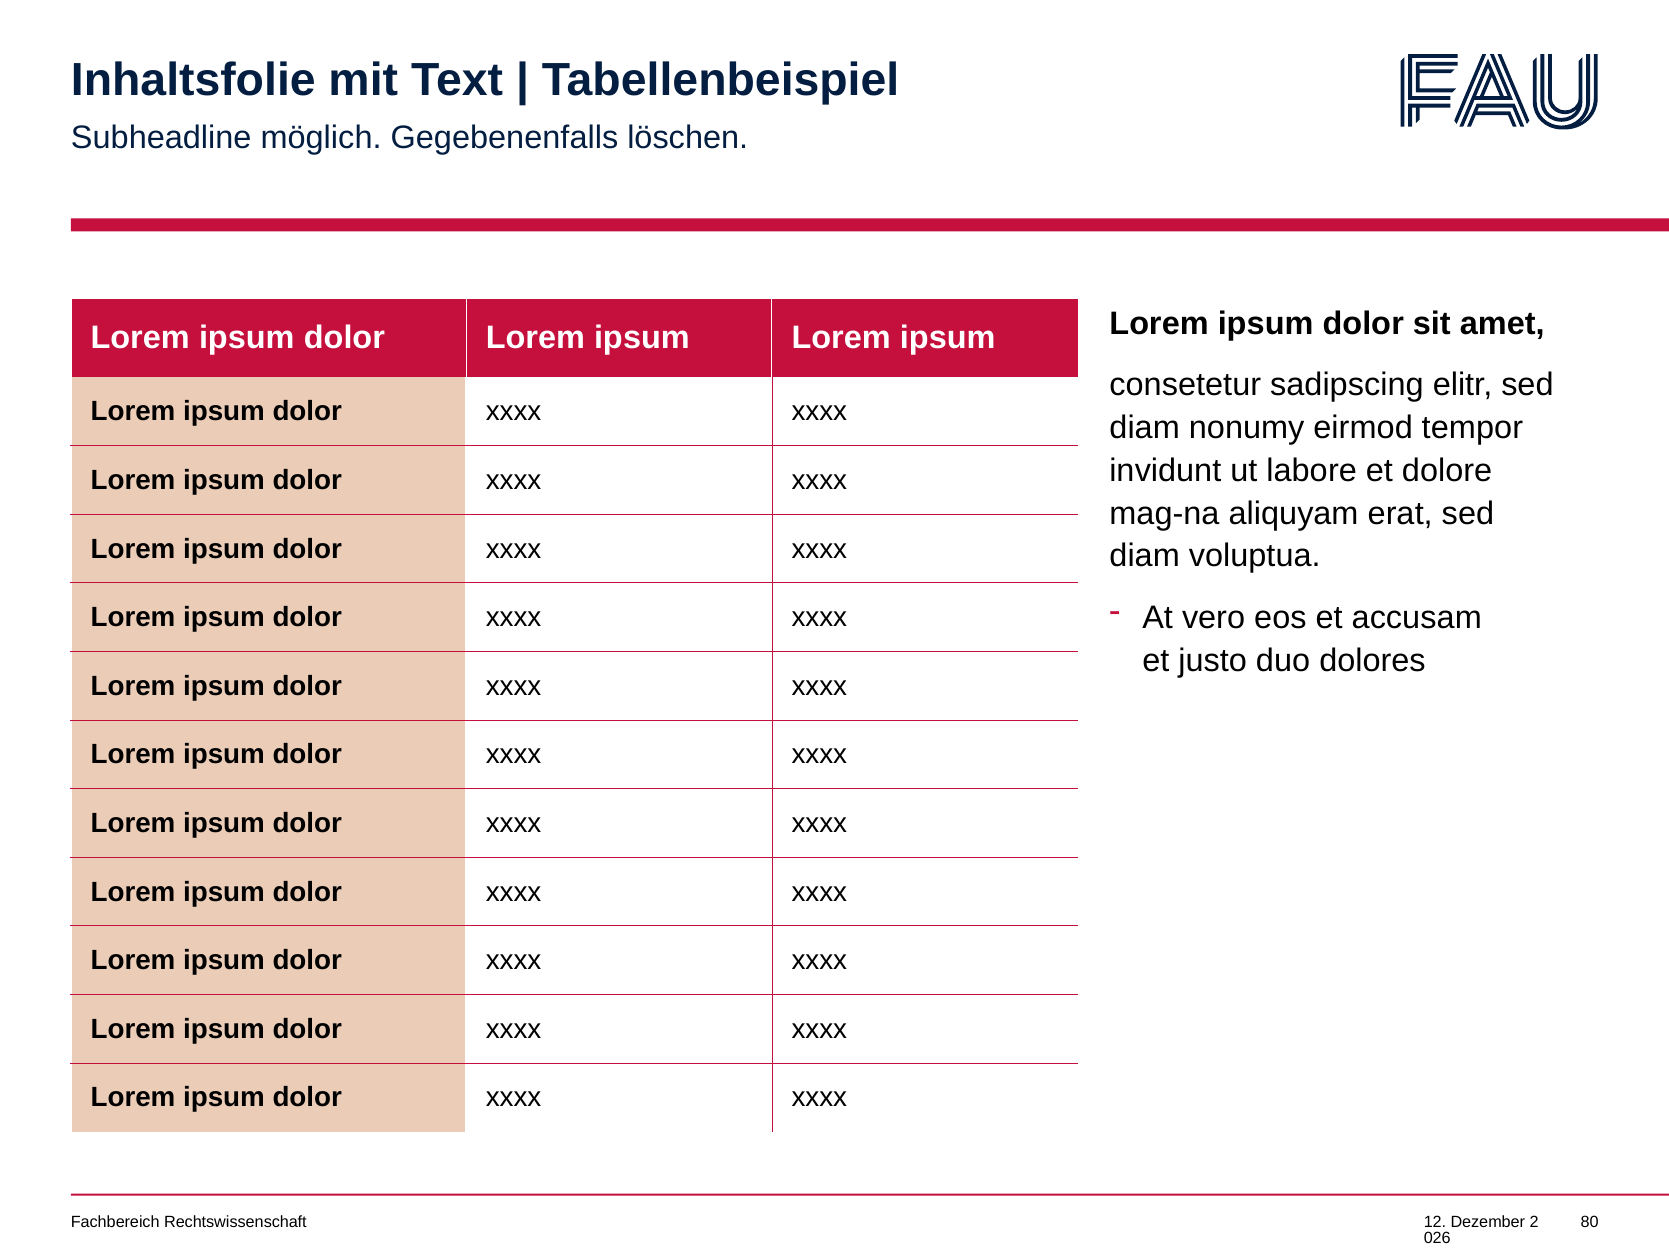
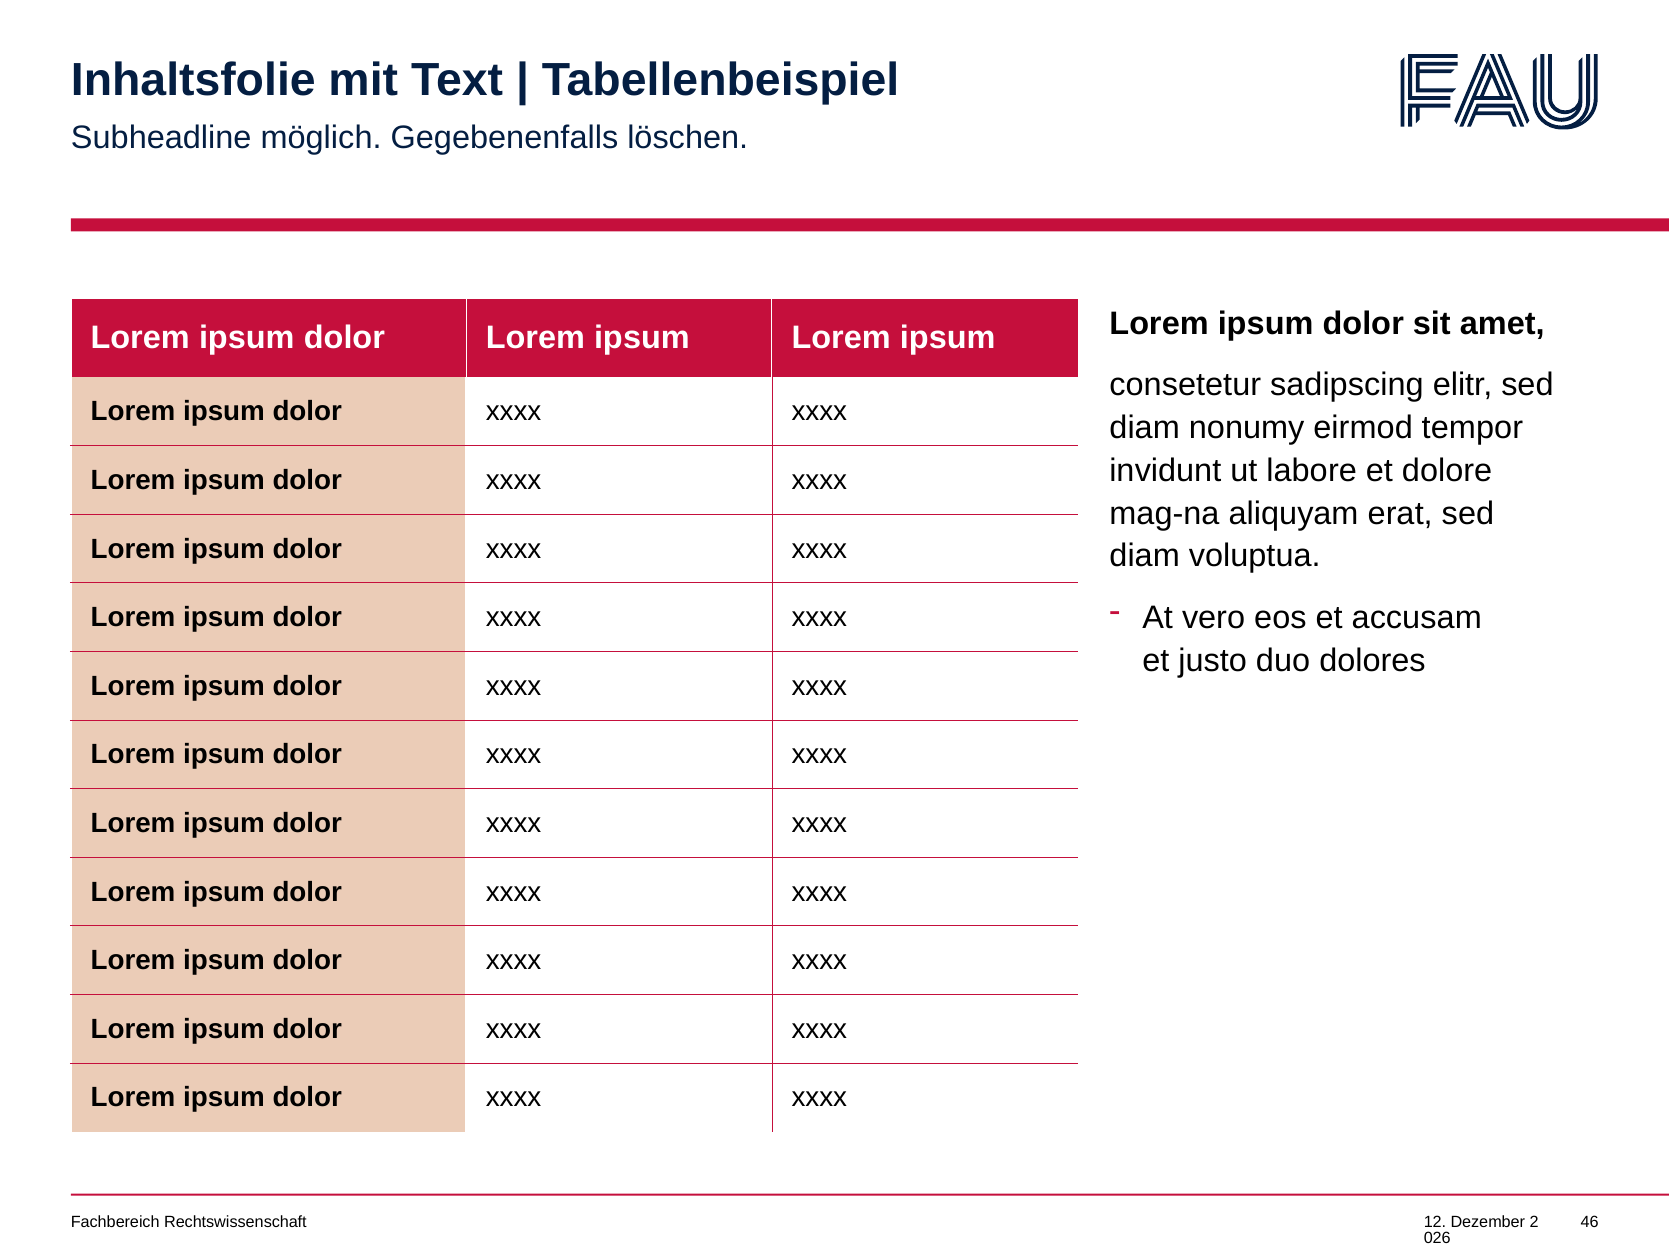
80: 80 -> 46 (1590, 1222)
